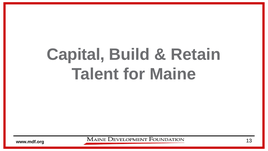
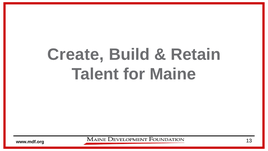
Capital: Capital -> Create (76, 54)
